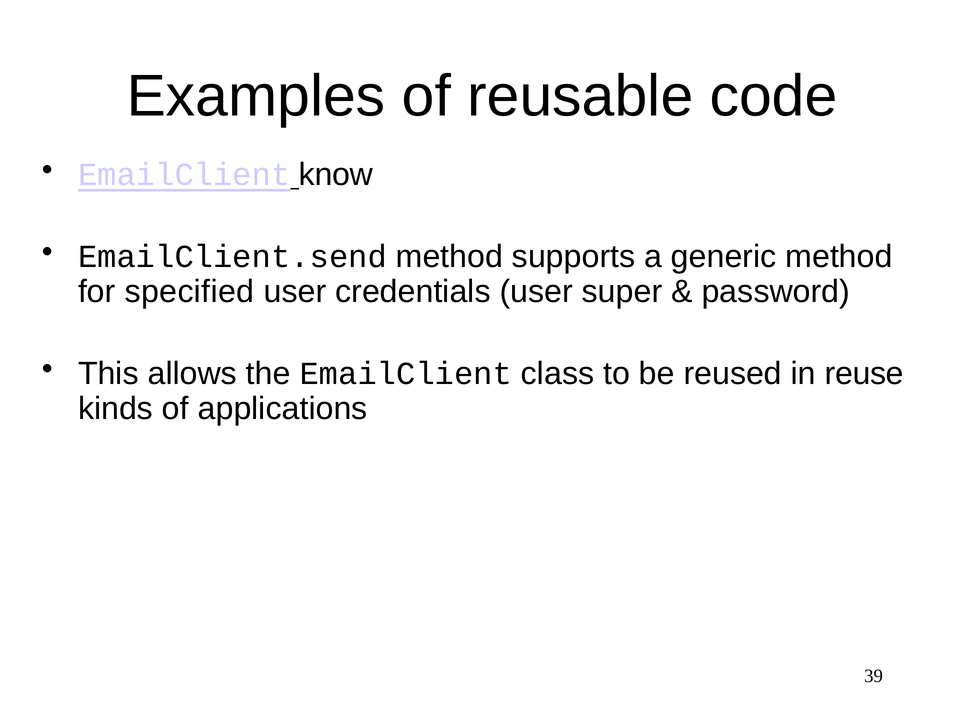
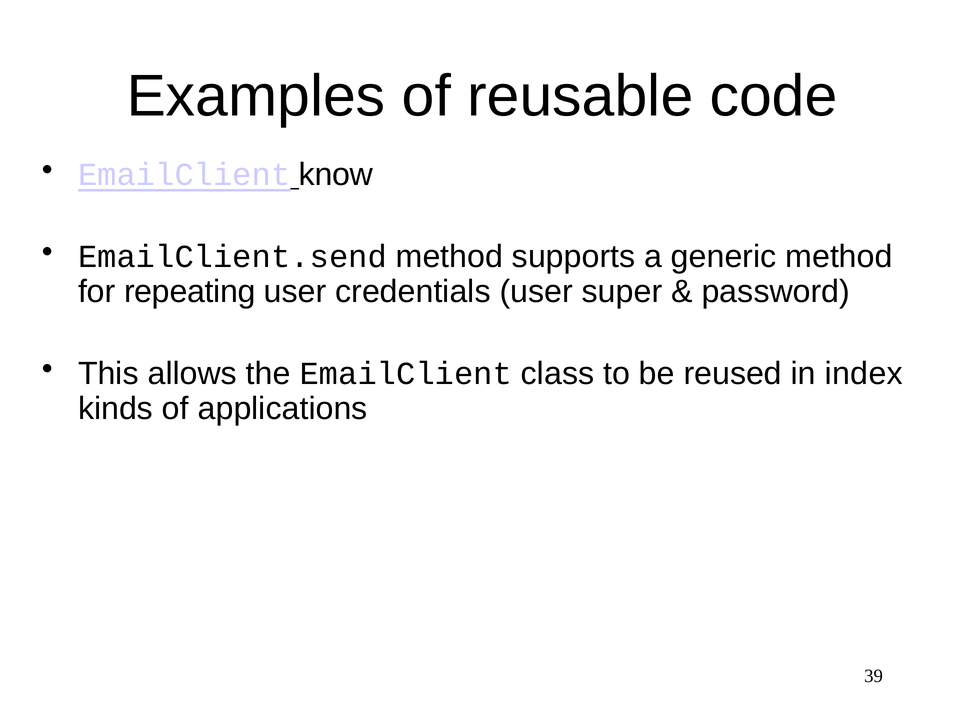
specified: specified -> repeating (190, 292)
reuse: reuse -> index (864, 374)
